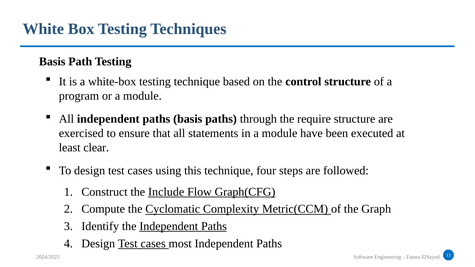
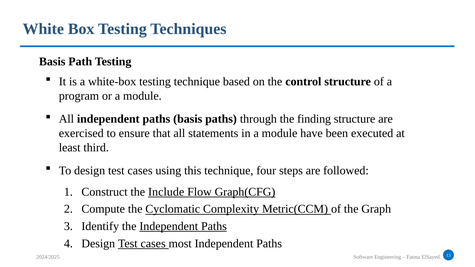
require: require -> finding (314, 119)
clear: clear -> third (96, 148)
